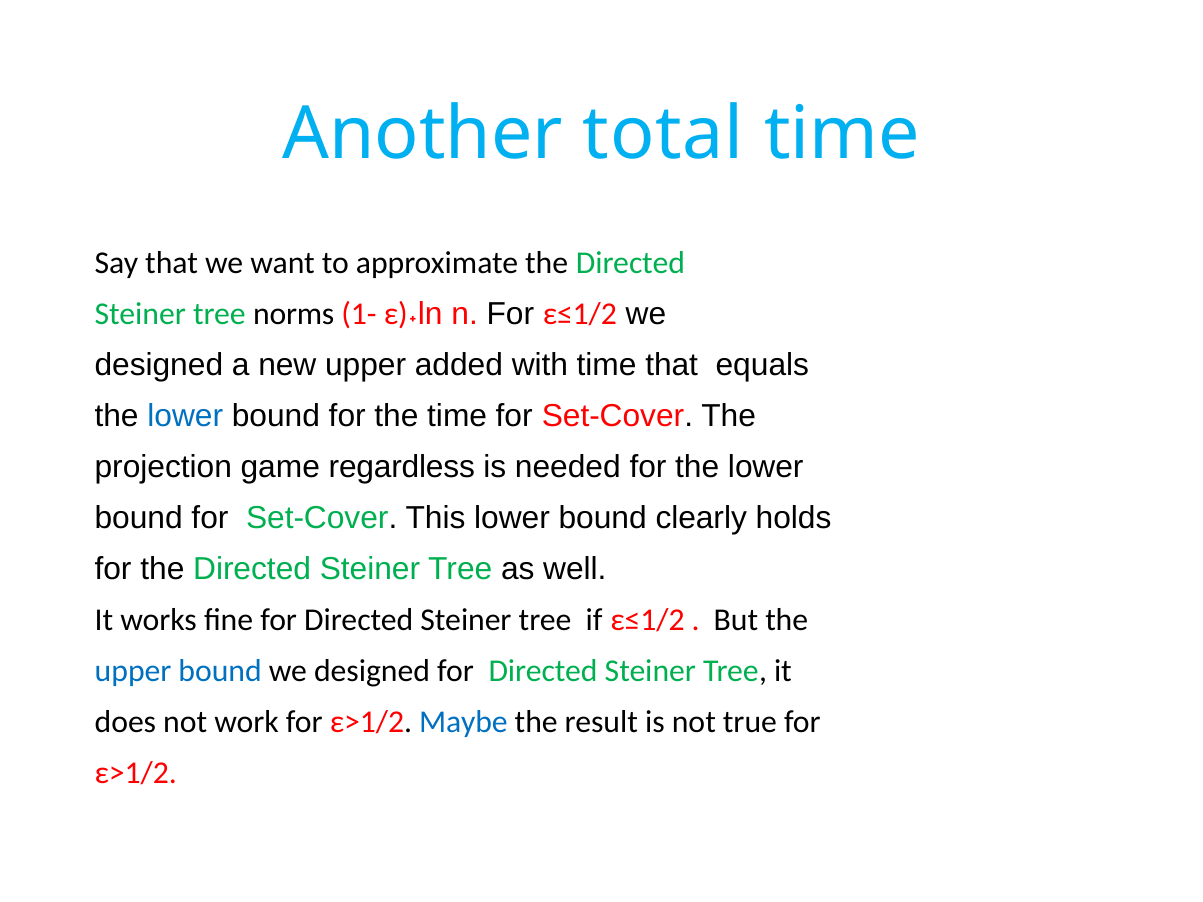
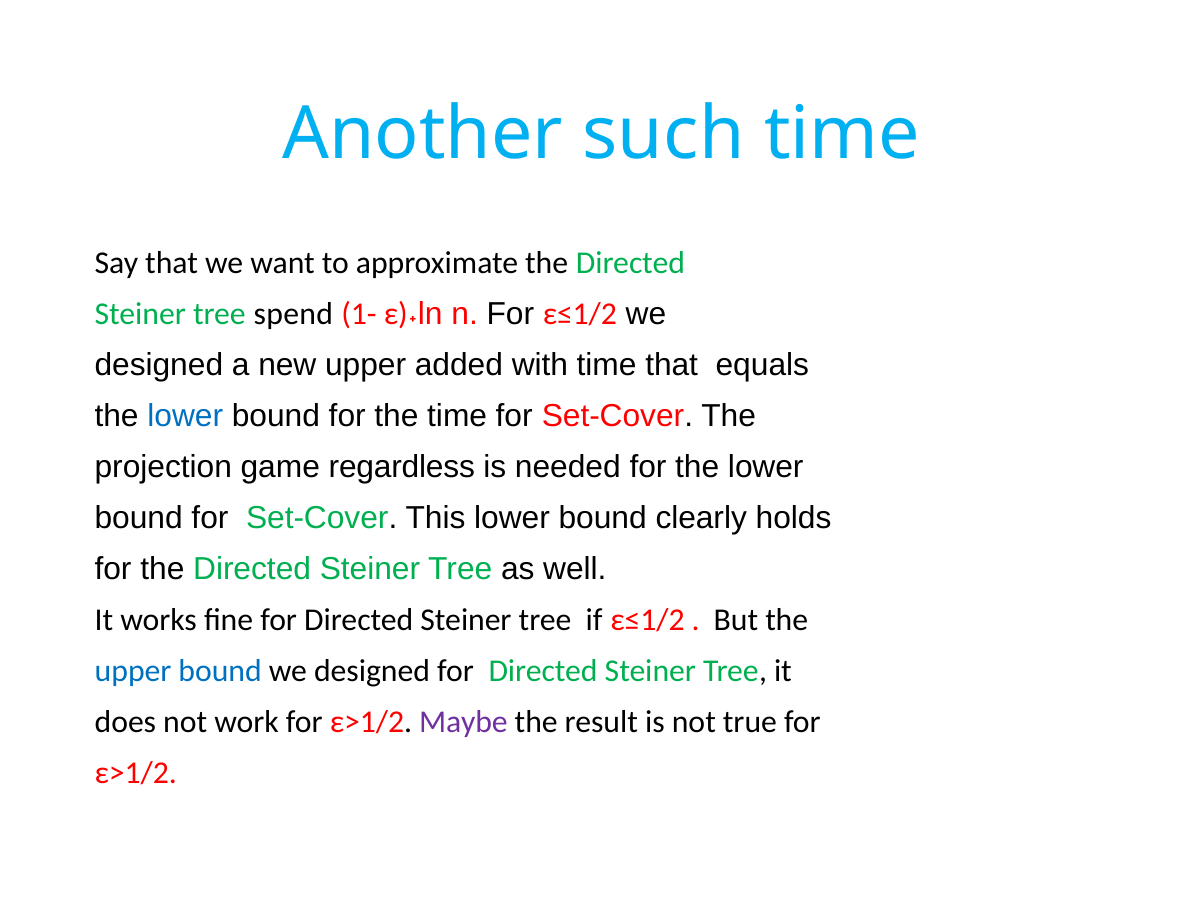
total: total -> such (663, 135)
norms: norms -> spend (293, 314)
Maybe colour: blue -> purple (463, 722)
